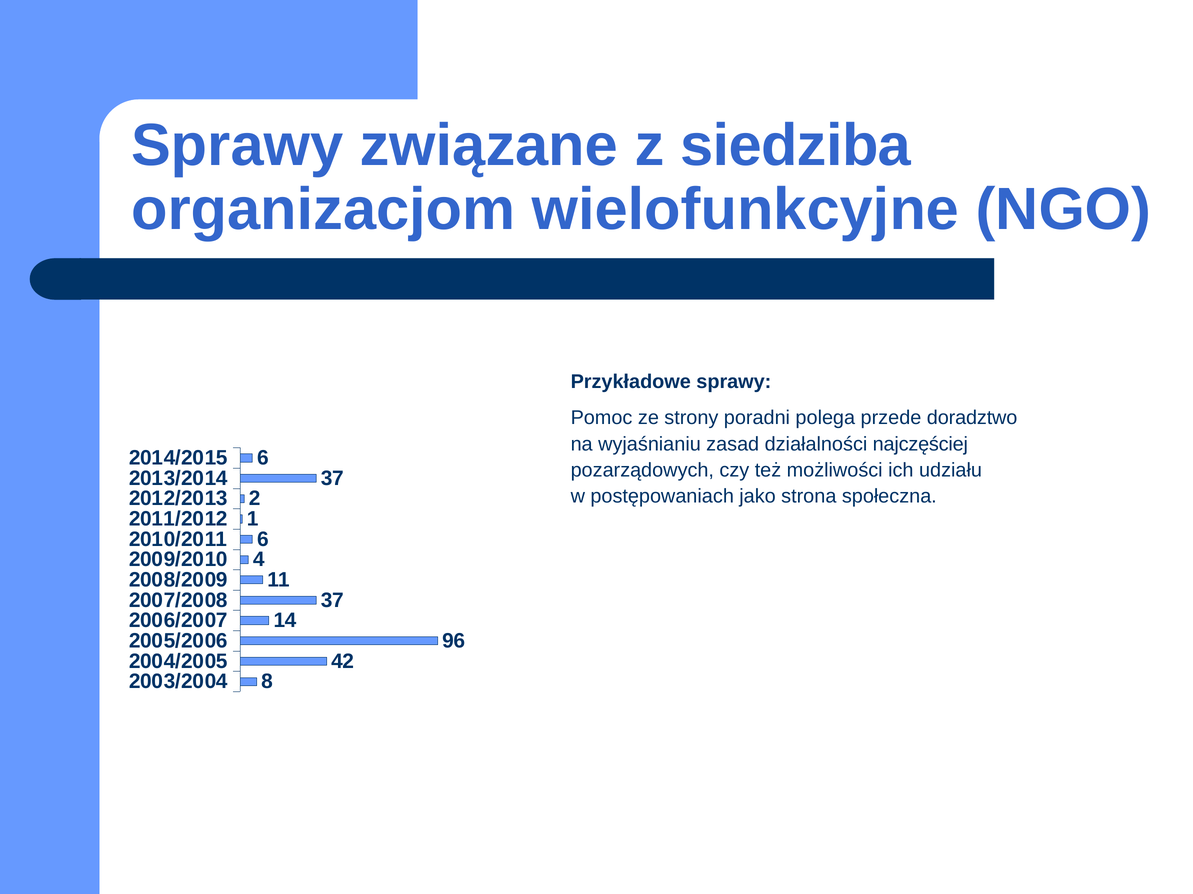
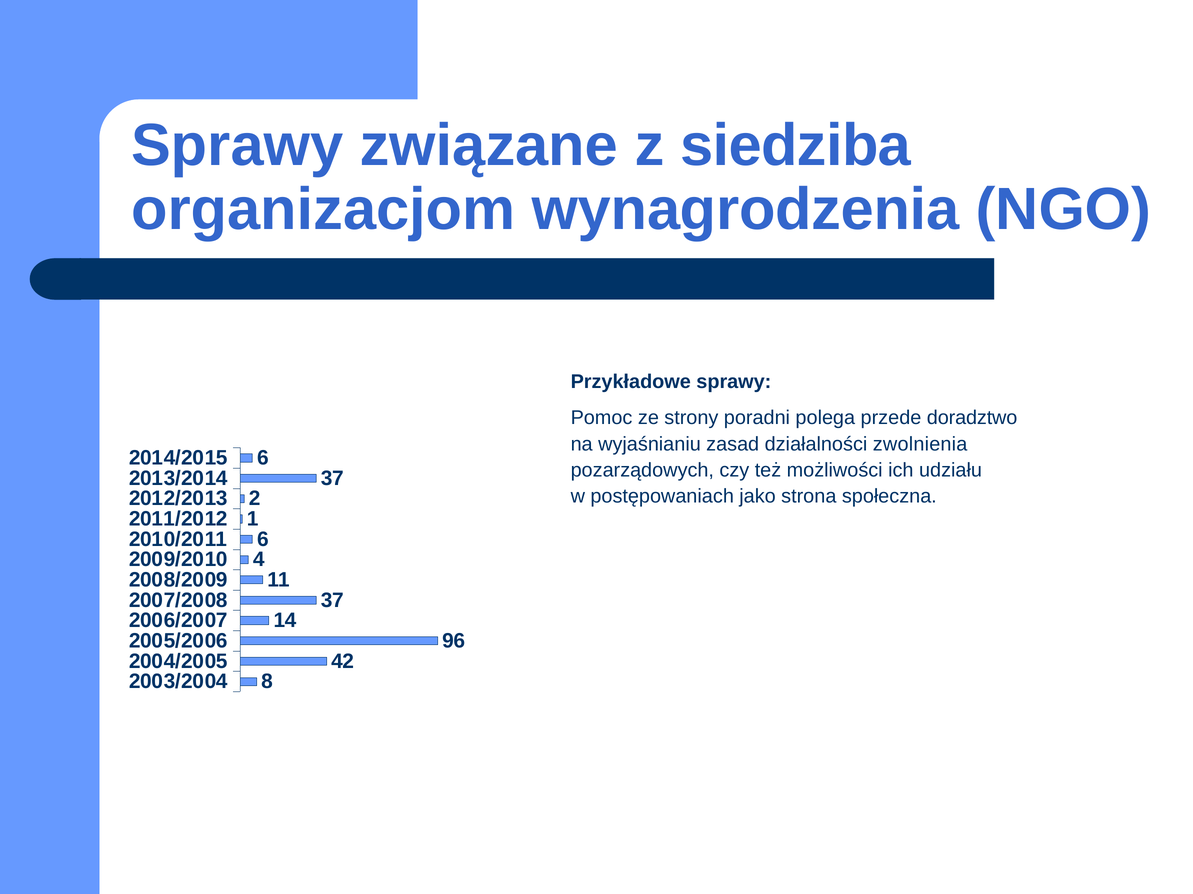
wielofunkcyjne: wielofunkcyjne -> wynagrodzenia (746, 210)
najczęściej: najczęściej -> zwolnienia (920, 444)
